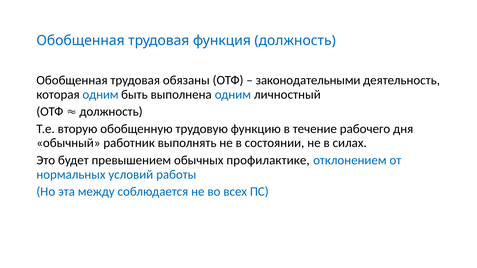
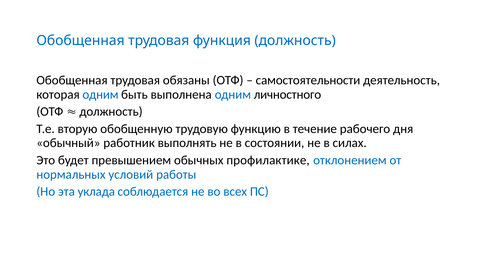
законодательными: законодательными -> самостоятельности (308, 80)
личностный: личностный -> личностного (287, 95)
между: между -> уклада (96, 192)
